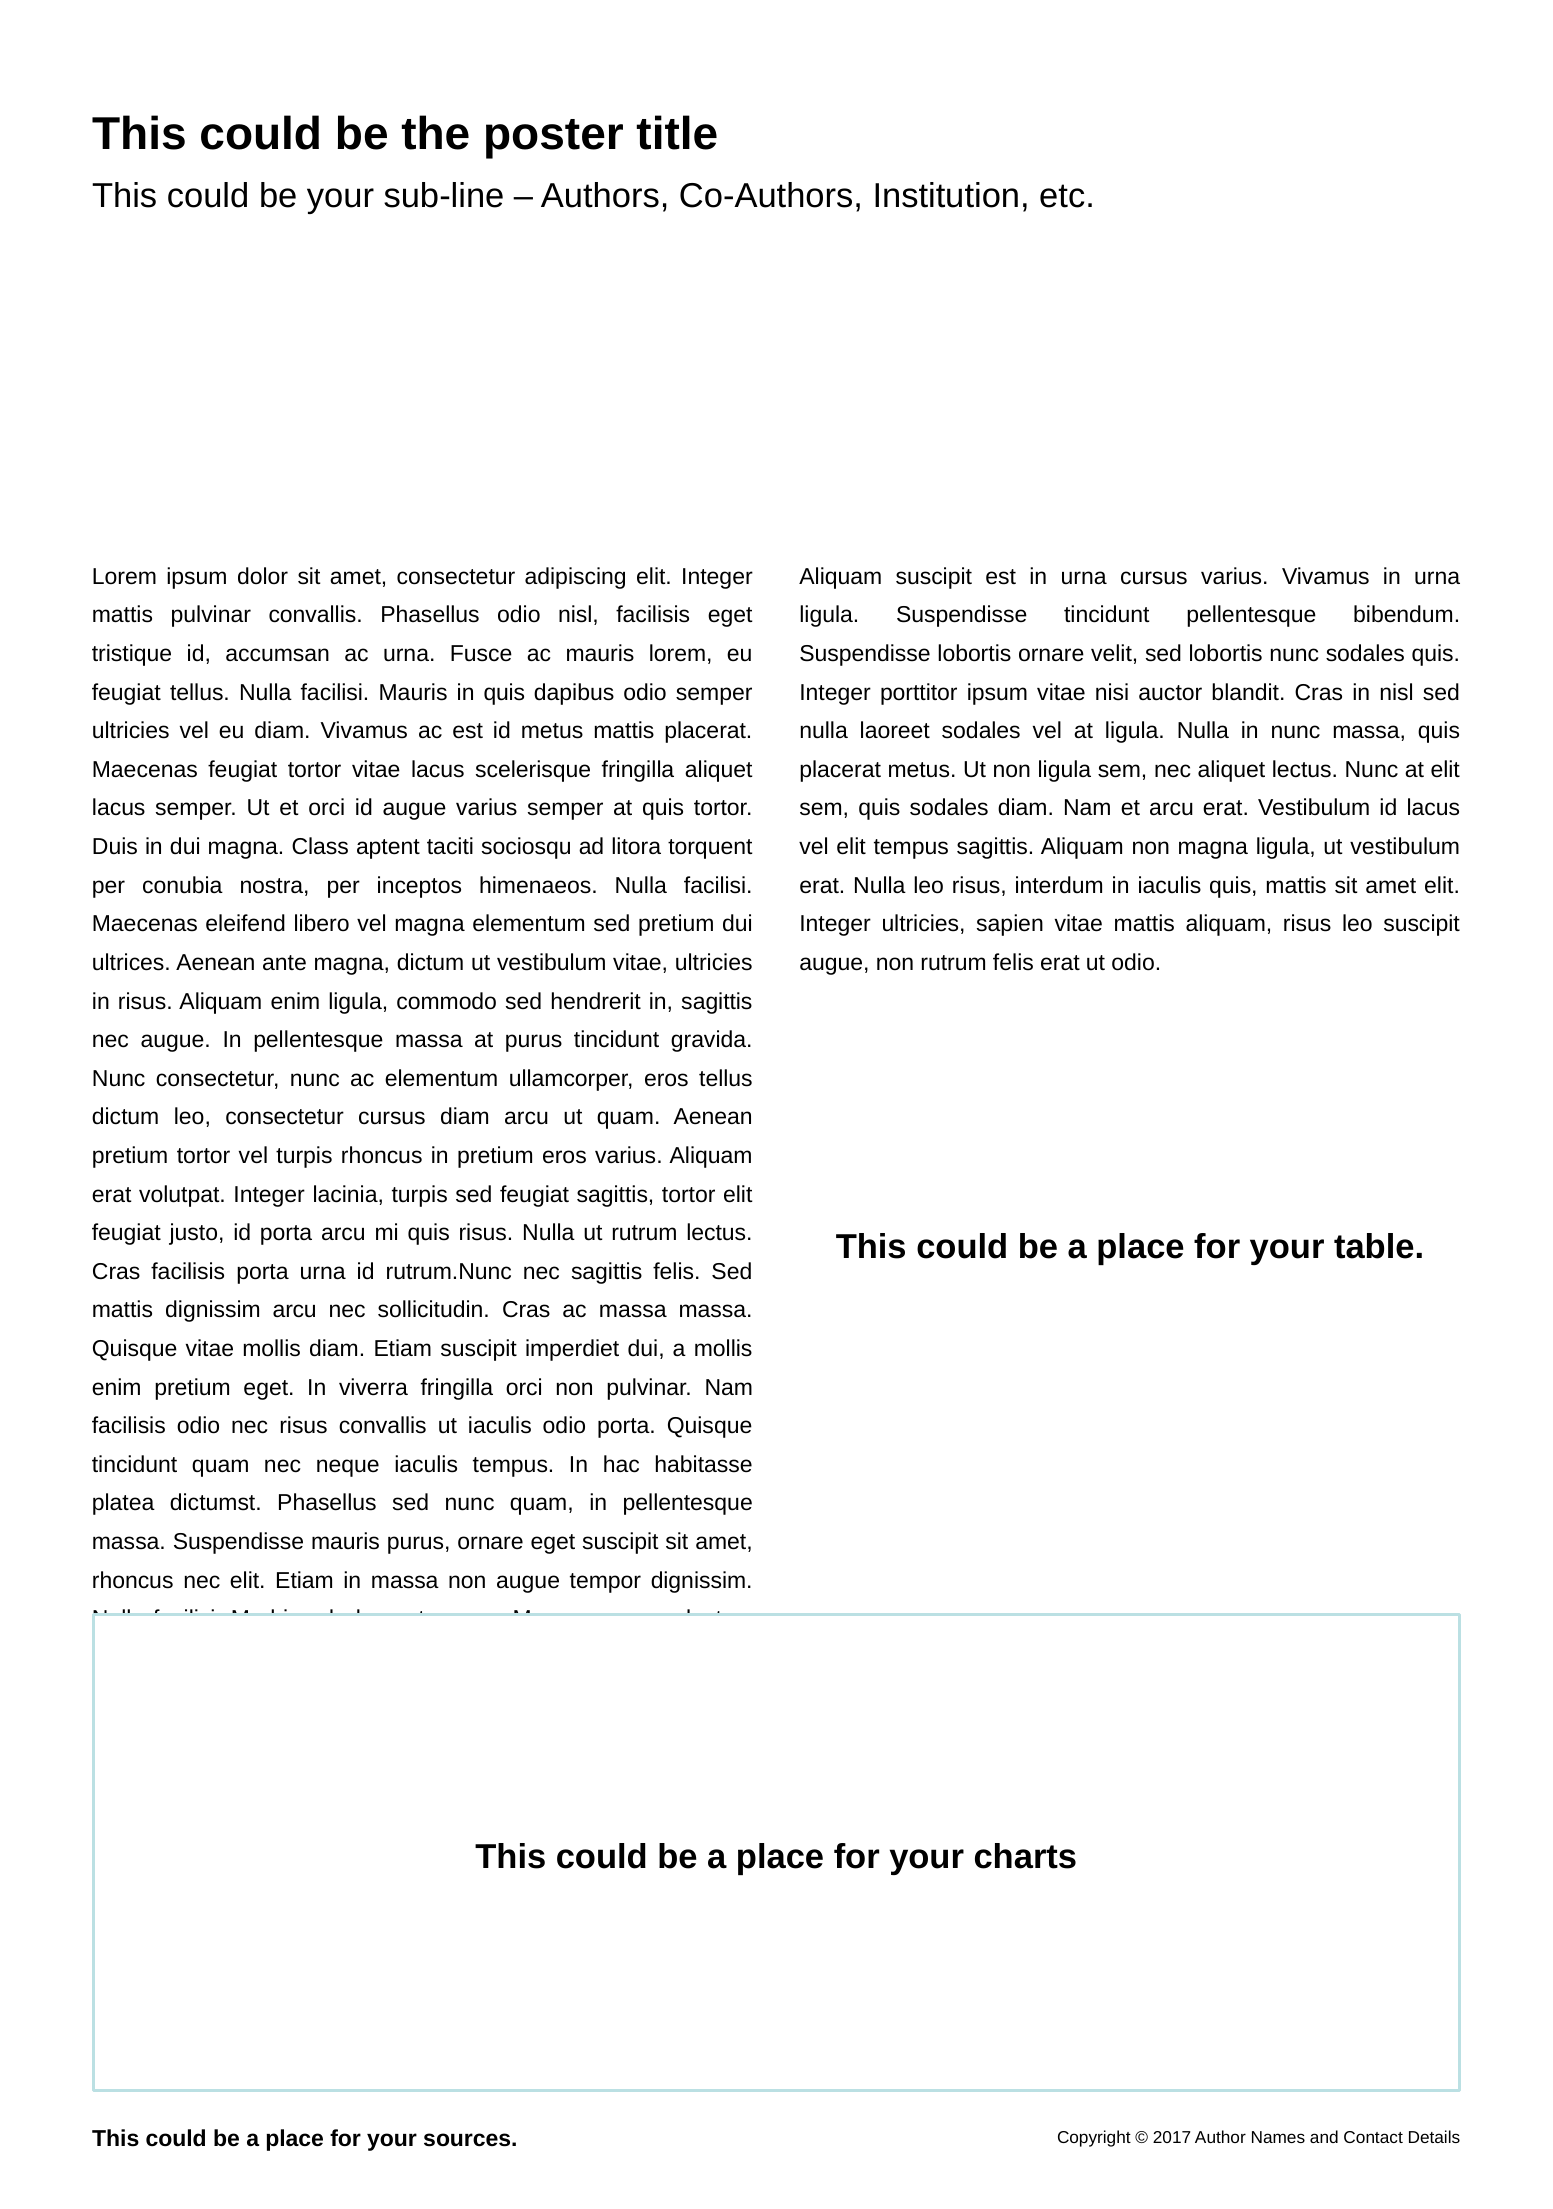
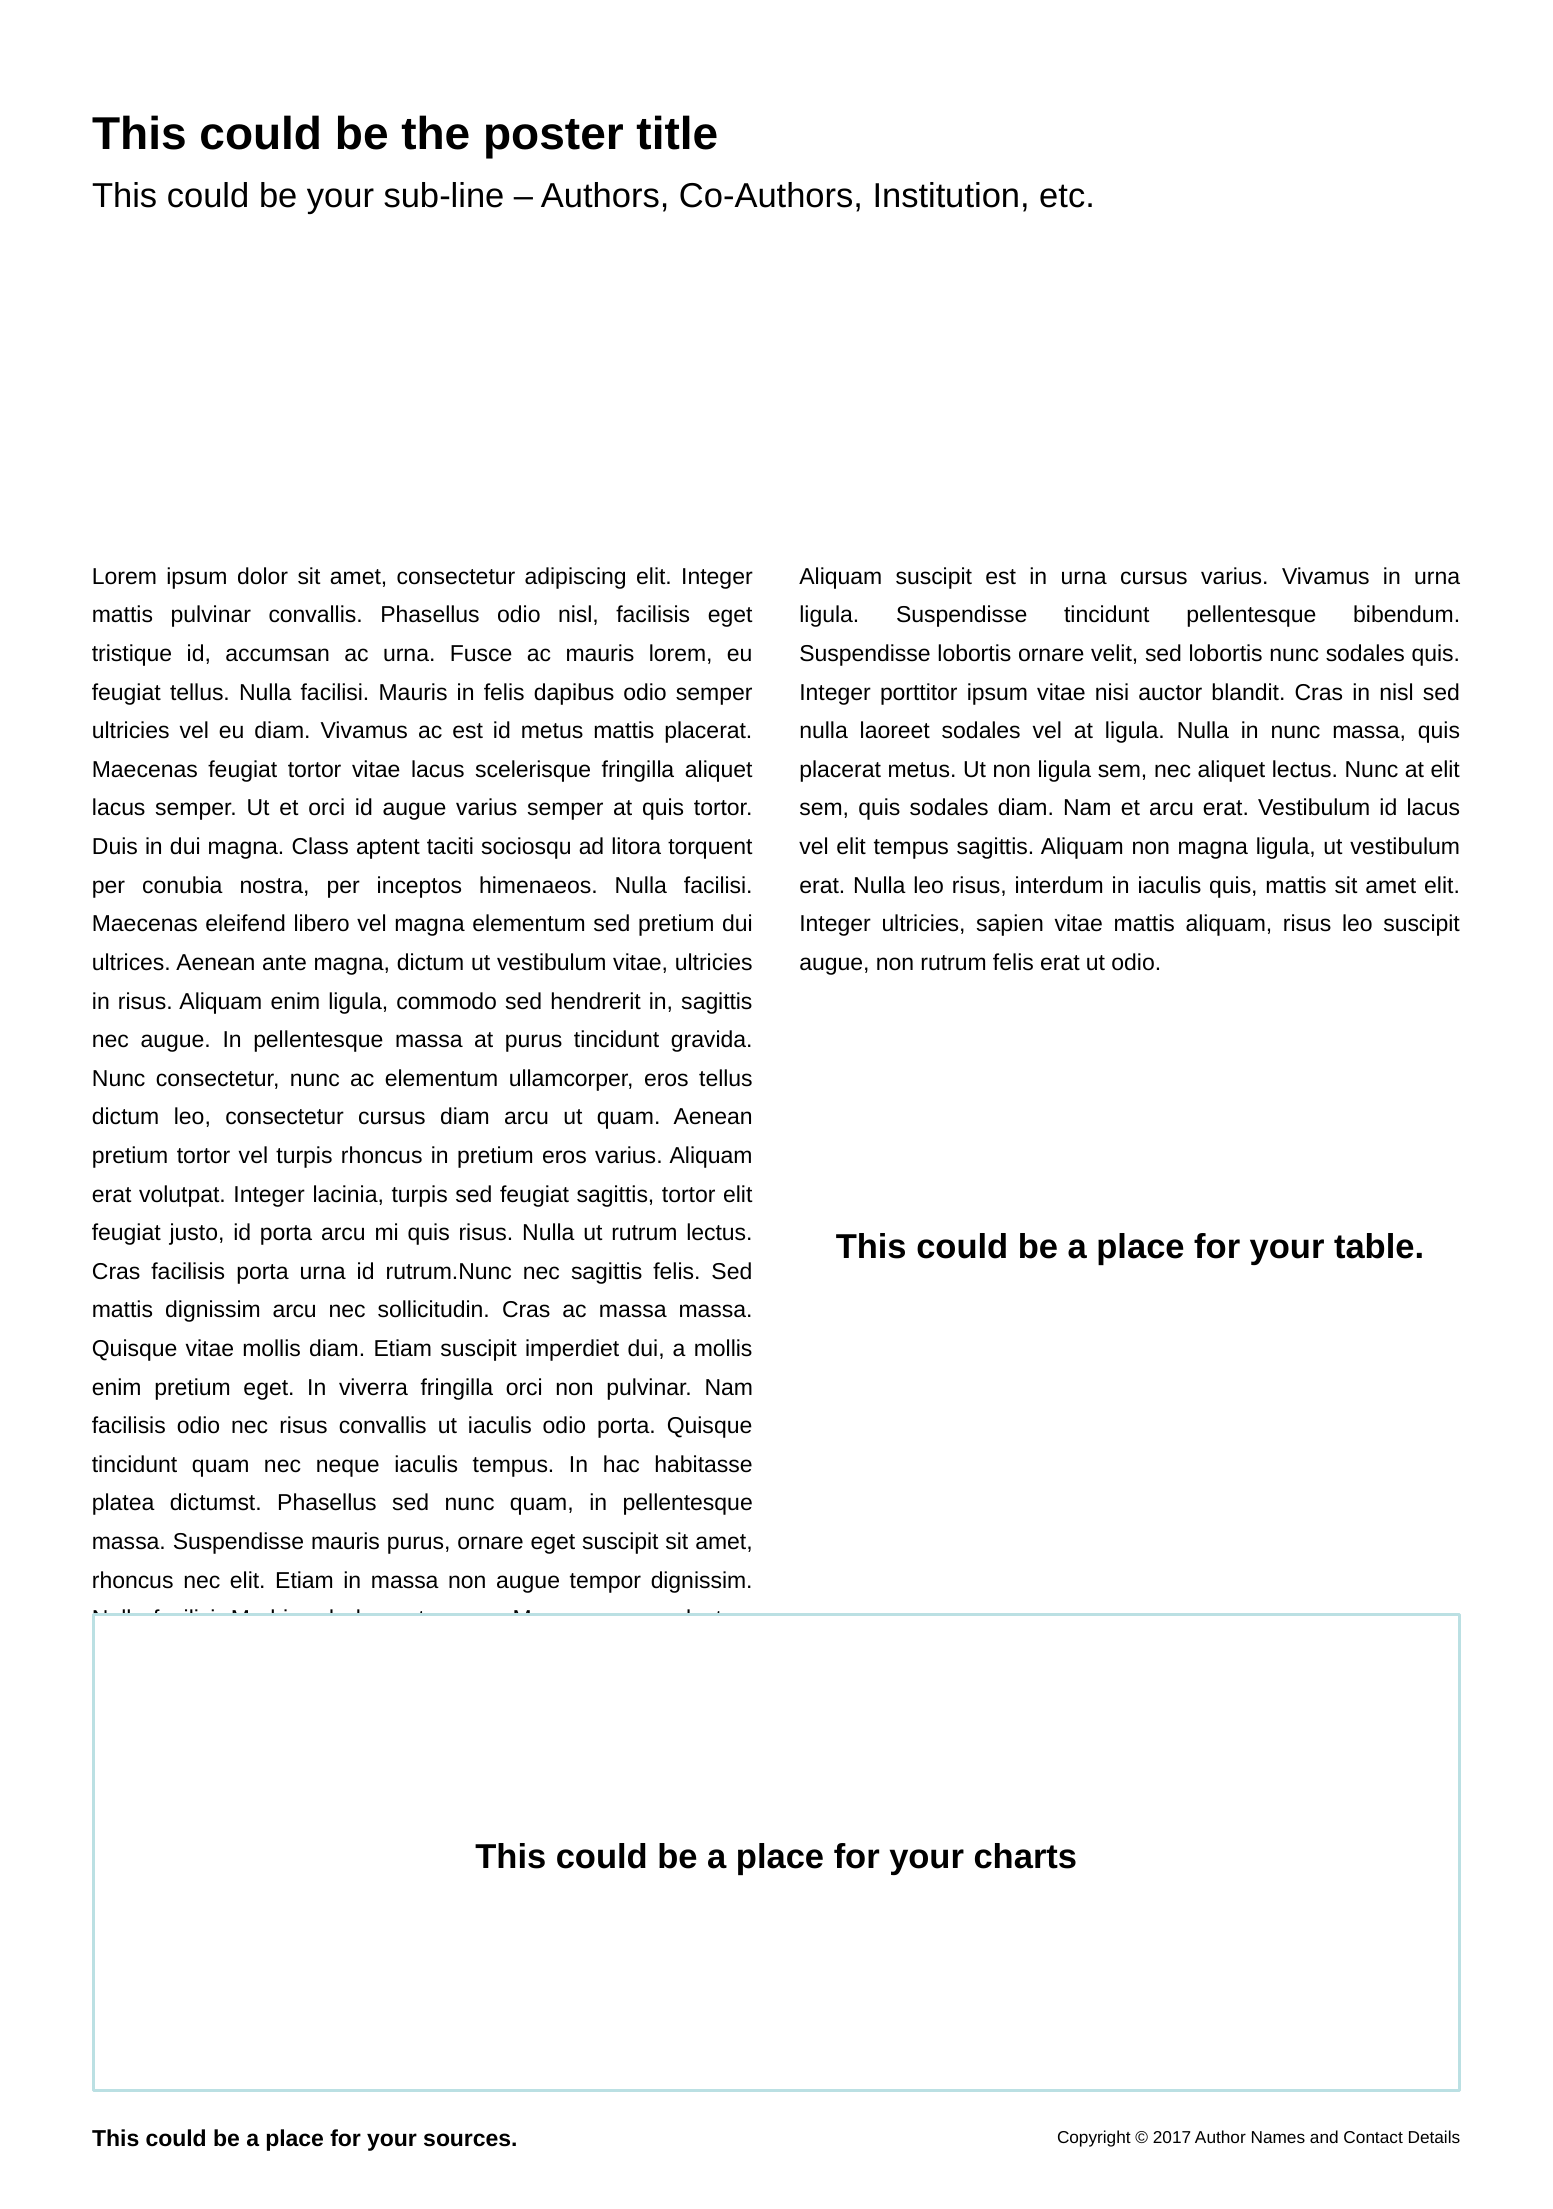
in quis: quis -> felis (504, 692)
